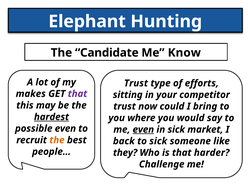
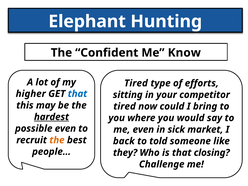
Candidate: Candidate -> Confident (107, 53)
Trust: Trust -> Tired (136, 83)
makes: makes -> higher (31, 94)
that colour: purple -> blue (78, 94)
trust: trust -> tired (125, 106)
even underline: present -> none (143, 130)
to sick: sick -> told (158, 141)
harder: harder -> closing (212, 153)
